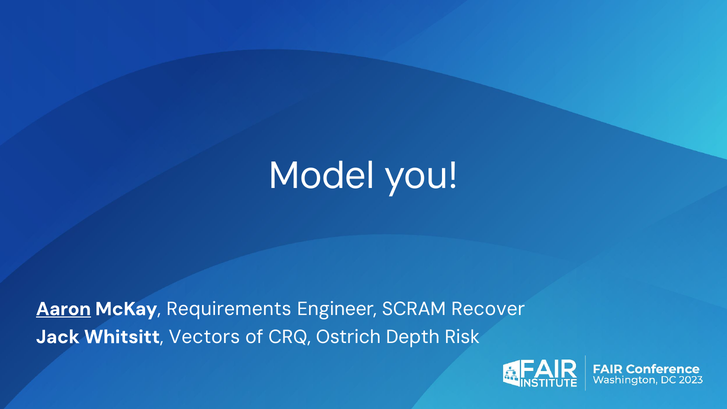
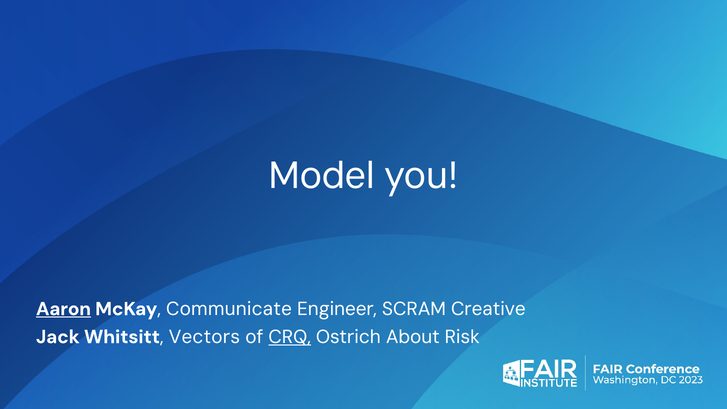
Requirements: Requirements -> Communicate (229, 309)
Recover: Recover -> Creative (488, 309)
CRQ underline: none -> present (290, 337)
Depth: Depth -> About (413, 337)
